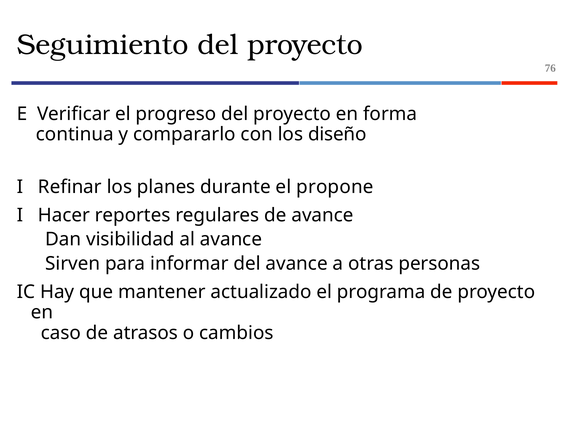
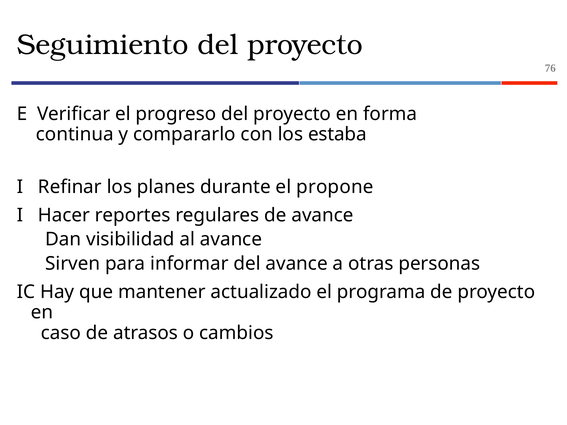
diseño: diseño -> estaba (337, 134)
